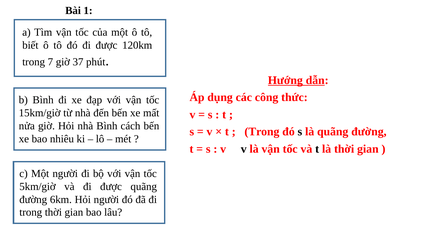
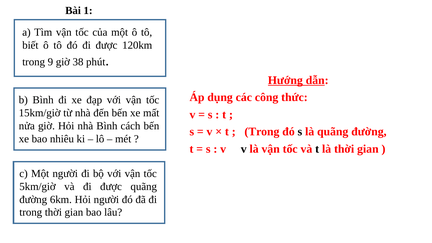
7: 7 -> 9 (50, 62)
37: 37 -> 38 (78, 62)
